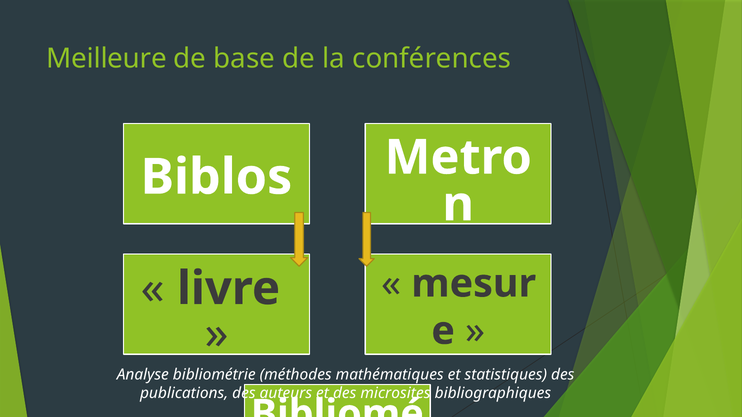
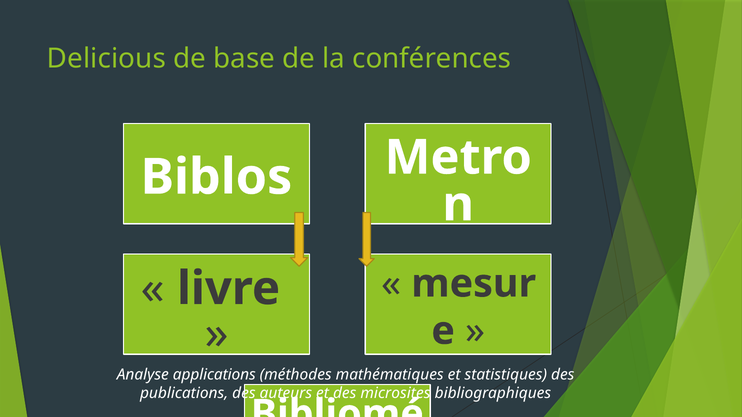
Meilleure: Meilleure -> Delicious (106, 59)
bibliométrie: bibliométrie -> applications (214, 375)
